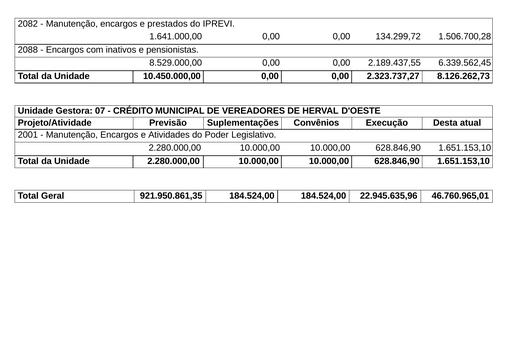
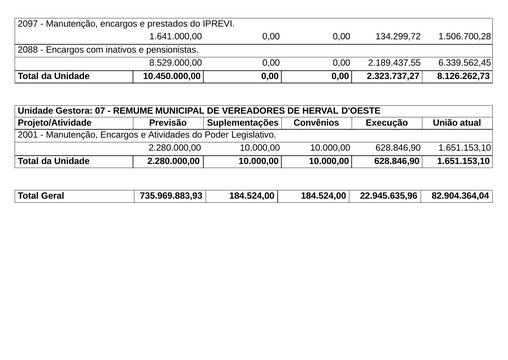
2082: 2082 -> 2097 (28, 24)
CRÉDITO: CRÉDITO -> REMUME (133, 111)
Desta: Desta -> União (445, 122)
921.950.861,35: 921.950.861,35 -> 735.969.883,93 (171, 195)
46.760.965,01: 46.760.965,01 -> 82.904.364,04 (460, 195)
